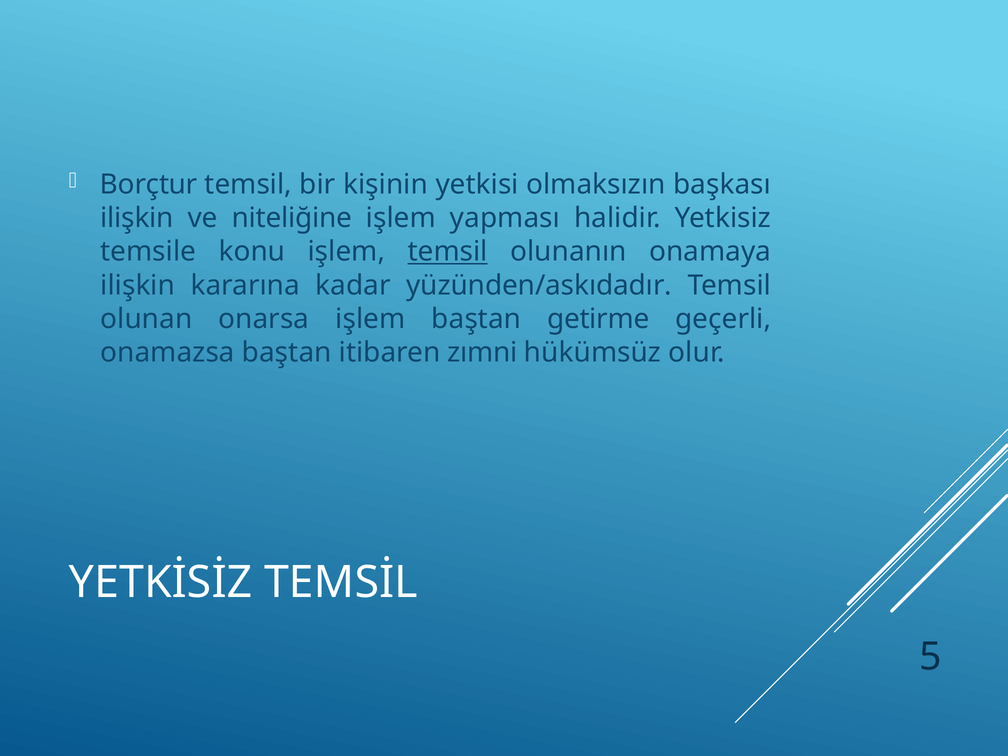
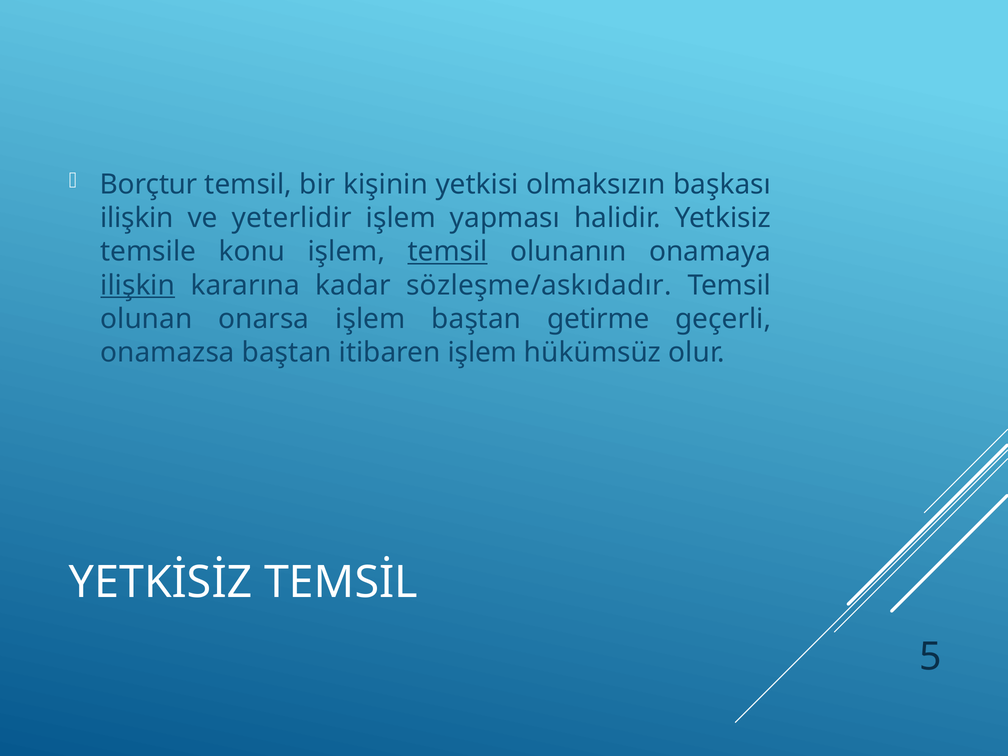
niteliğine: niteliğine -> yeterlidir (292, 218)
ilişkin underline: none -> present (138, 285)
yüzünden/askıdadır: yüzünden/askıdadır -> sözleşme/askıdadır (539, 285)
itibaren zımni: zımni -> işlem (482, 353)
